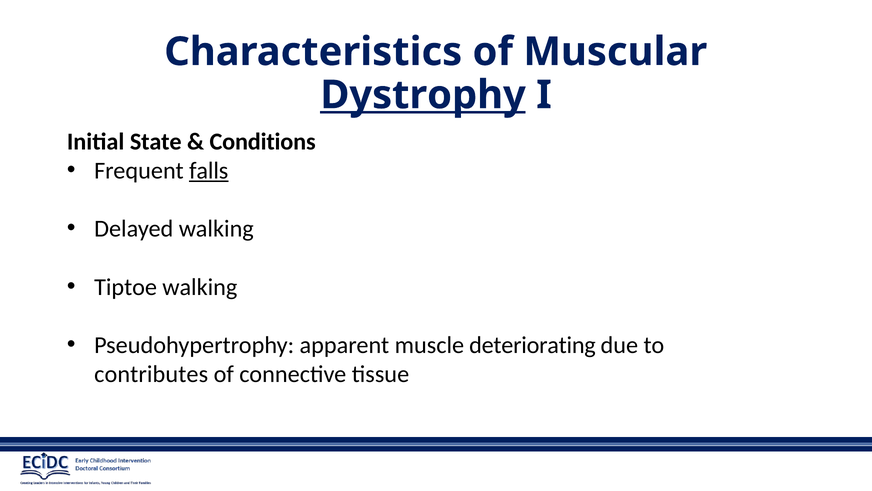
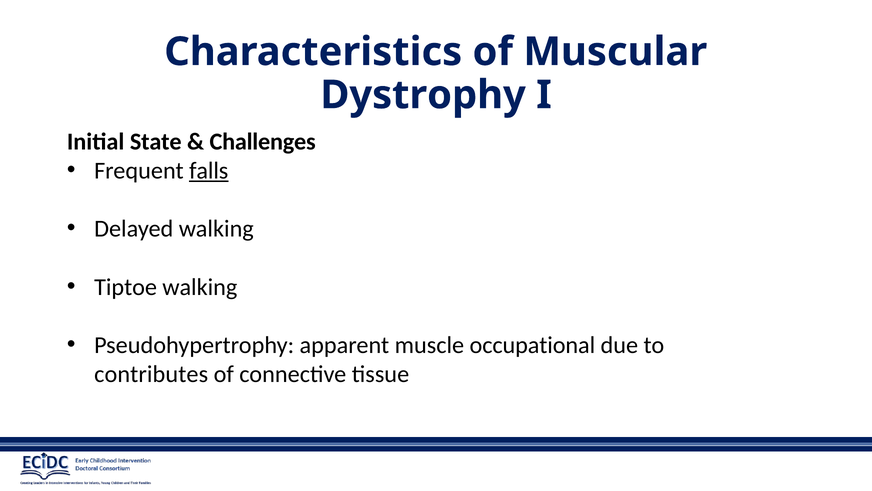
Dystrophy underline: present -> none (423, 95)
Conditions: Conditions -> Challenges (263, 141)
deteriorating: deteriorating -> occupational (532, 345)
